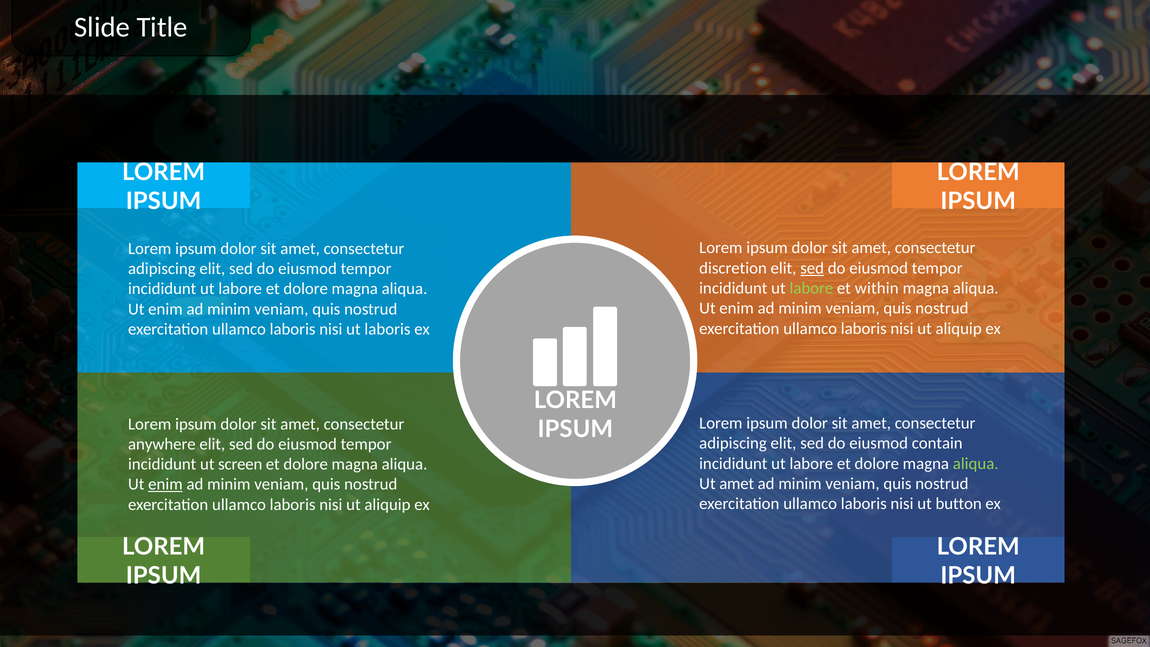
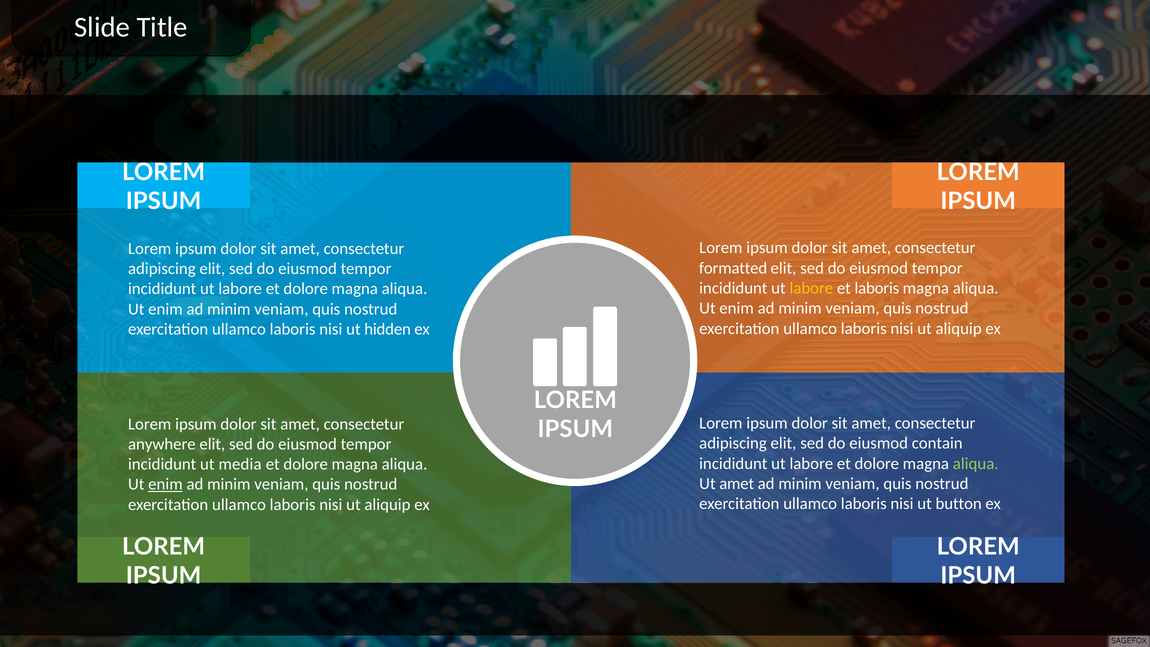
discretion: discretion -> formatted (733, 268)
sed underline: present -> none (812, 268)
labore colour: light green -> yellow (811, 288)
et within: within -> laboris (877, 288)
ut laboris: laboris -> hidden (388, 329)
screen: screen -> media (240, 464)
